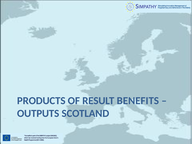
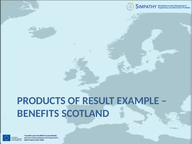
BENEFITS: BENEFITS -> EXAMPLE (138, 101)
OUTPUTS: OUTPUTS -> BENEFITS (38, 113)
